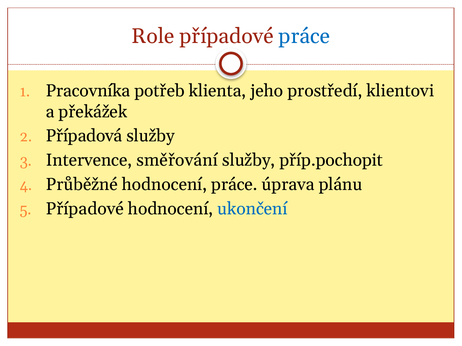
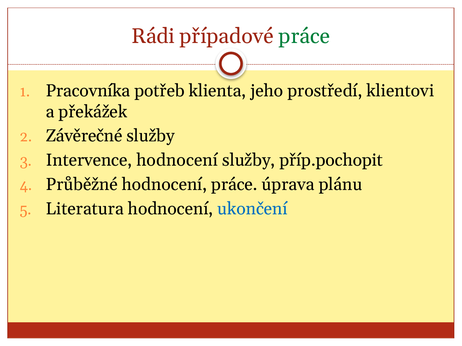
Role: Role -> Rádi (153, 36)
práce colour: blue -> green (304, 36)
Případová: Případová -> Závěrečné (84, 136)
Intervence směřování: směřování -> hodnocení (177, 160)
Případové: Případové -> Literatura (85, 209)
